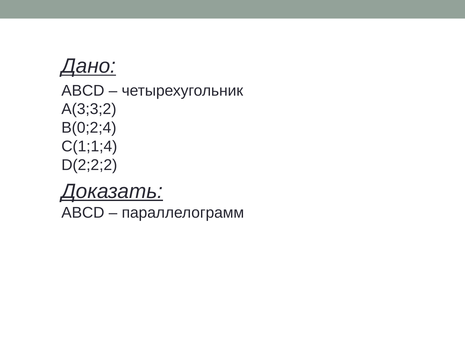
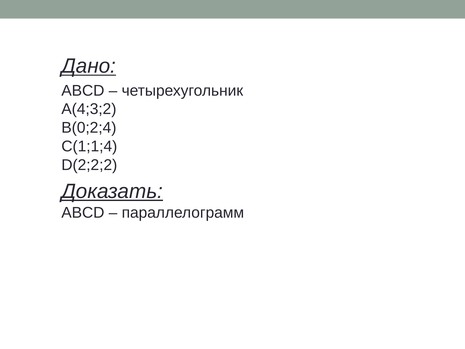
А(3;3;2: А(3;3;2 -> А(4;3;2 (89, 109)
